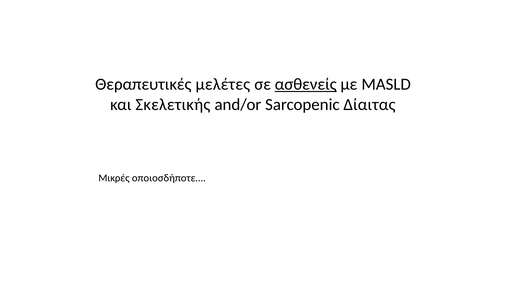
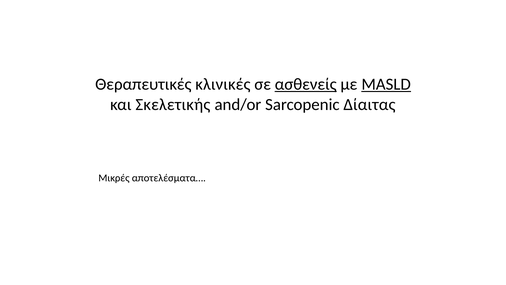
μελέτες: μελέτες -> κλινικές (223, 84)
MASLD underline: none -> present (386, 84)
οποιοσδήποτε…: οποιοσδήποτε… -> αποτελέσματα… (169, 178)
